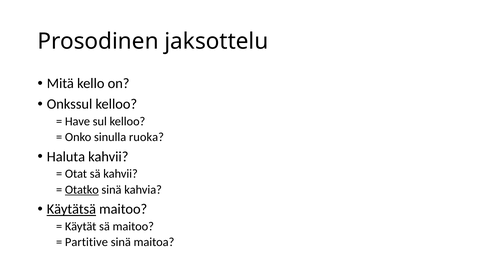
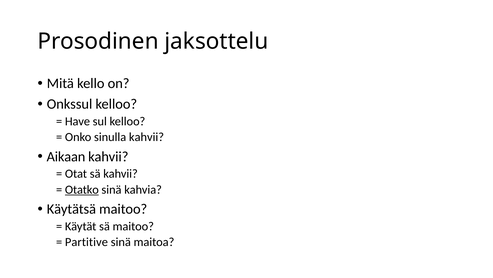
sinulla ruoka: ruoka -> kahvii (146, 137)
Haluta: Haluta -> Aikaan (66, 156)
Käytätsä underline: present -> none (71, 209)
